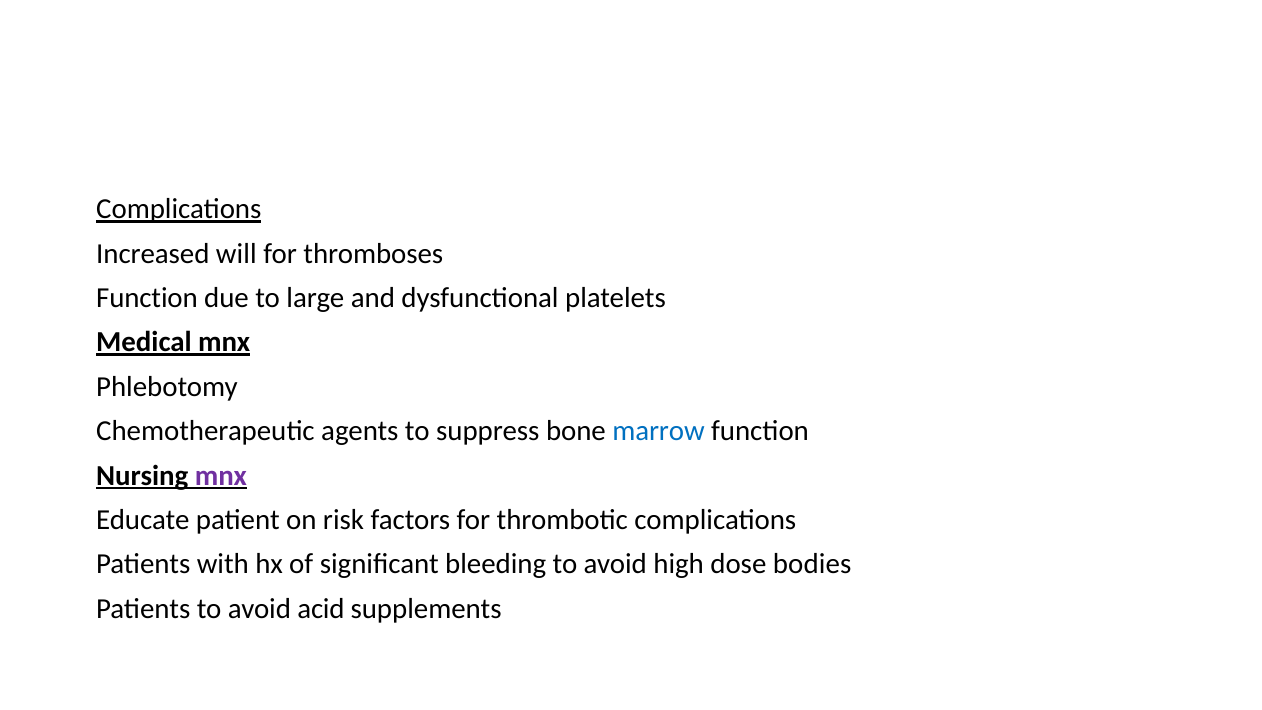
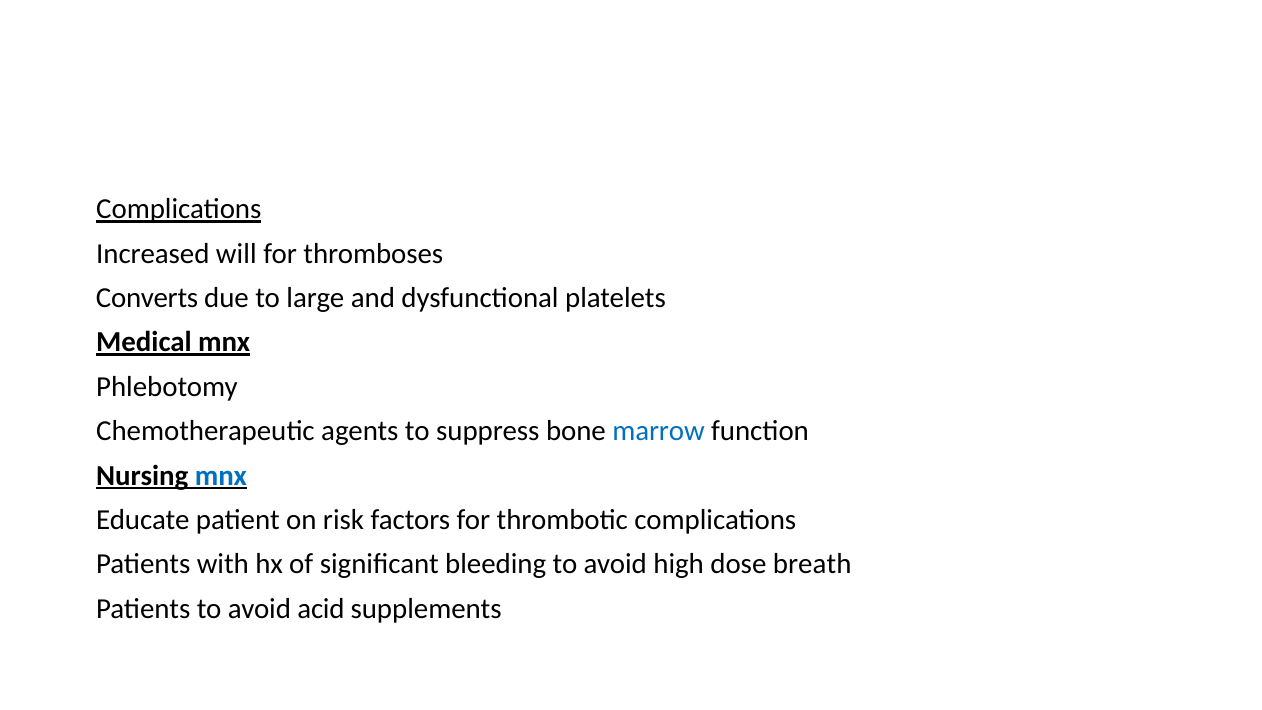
Function: Function -> Converts (147, 298)
mnx colour: purple -> blue (221, 475)
bodies: bodies -> breath (812, 564)
